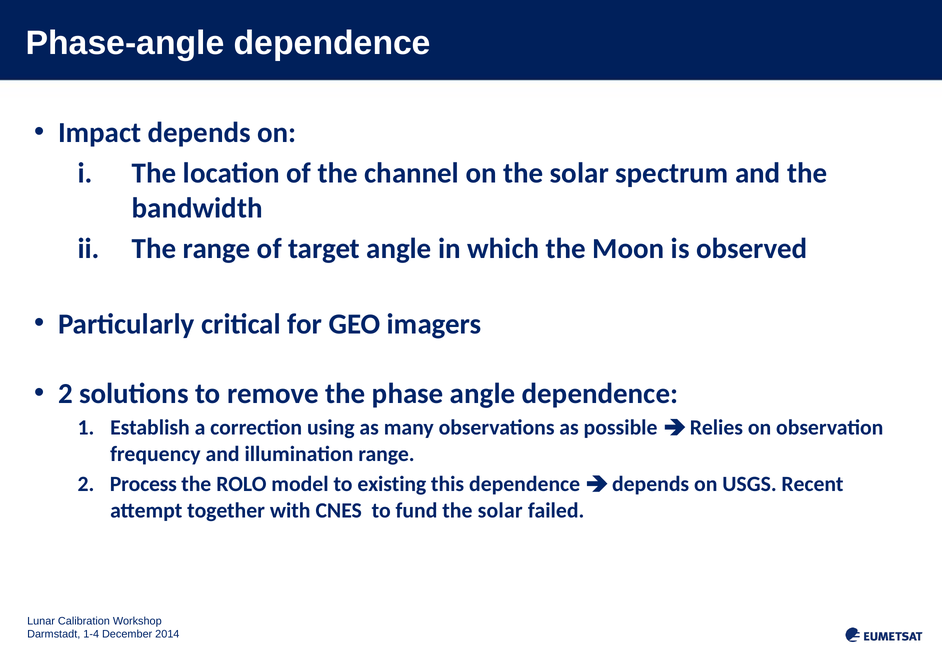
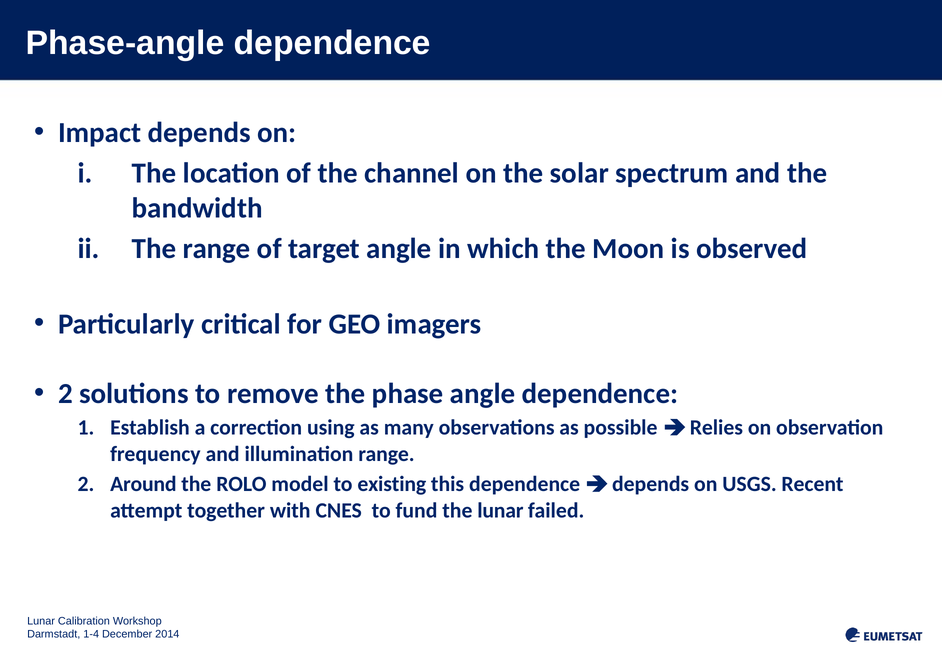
Process: Process -> Around (143, 484)
fund the solar: solar -> lunar (500, 511)
